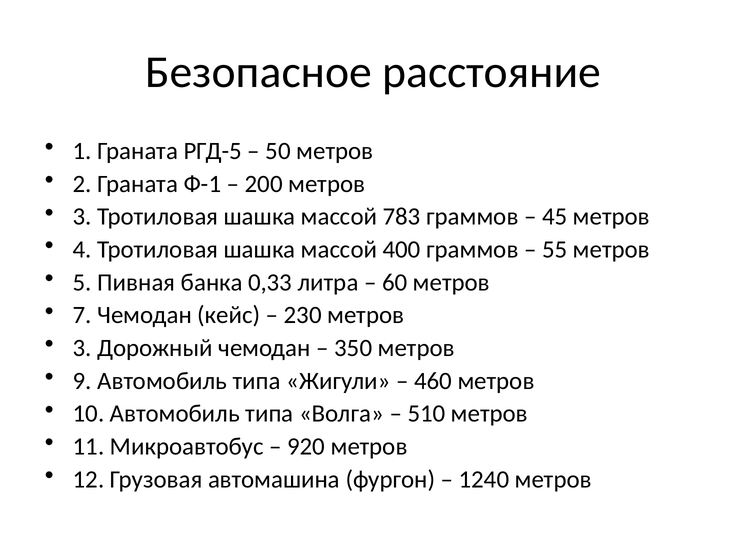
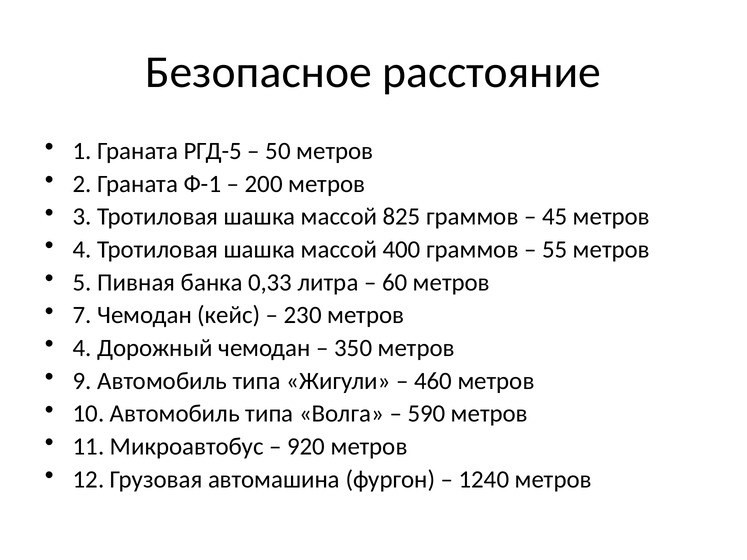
783: 783 -> 825 (402, 217)
3: 3 -> 4 (82, 348)
510: 510 -> 590 (426, 414)
